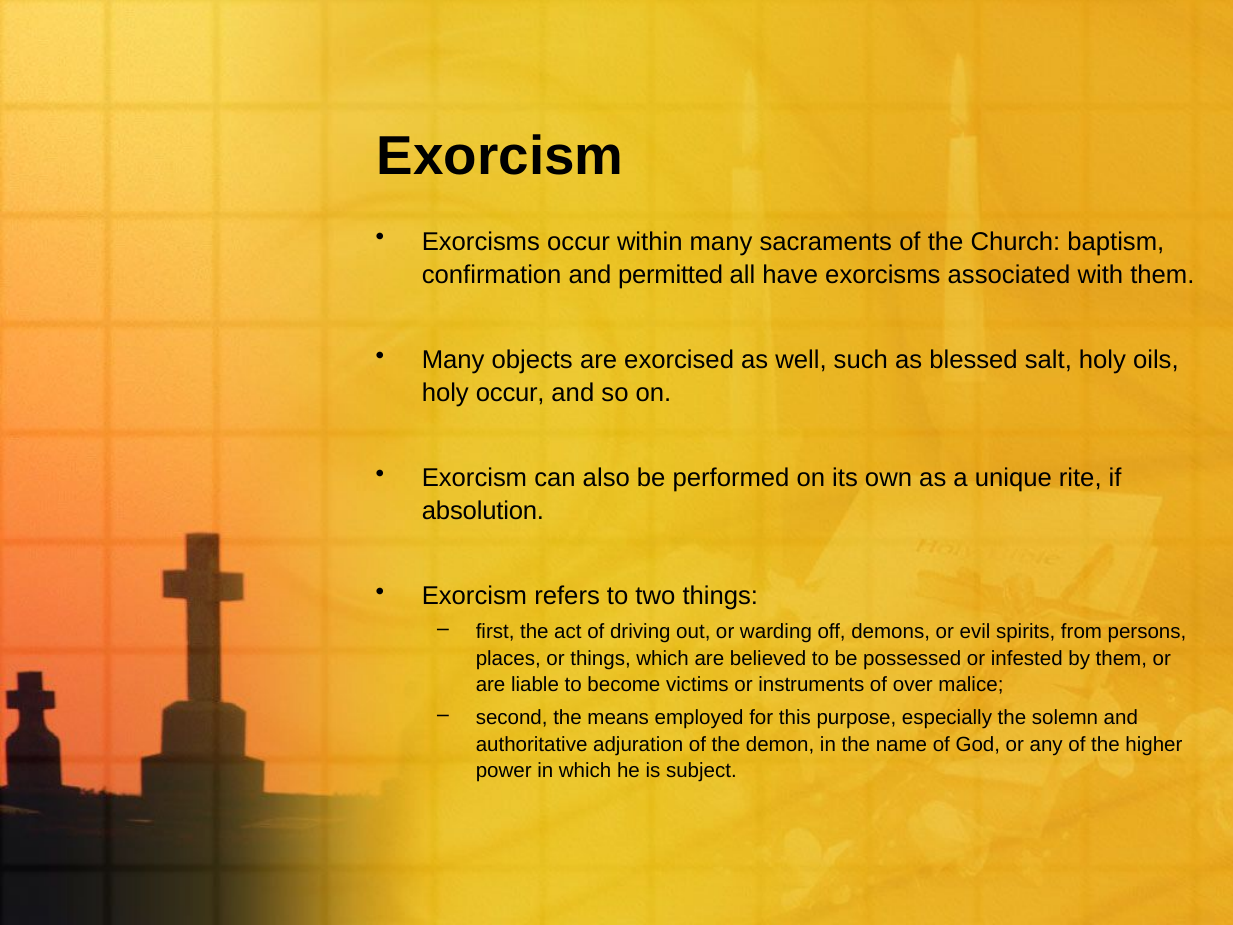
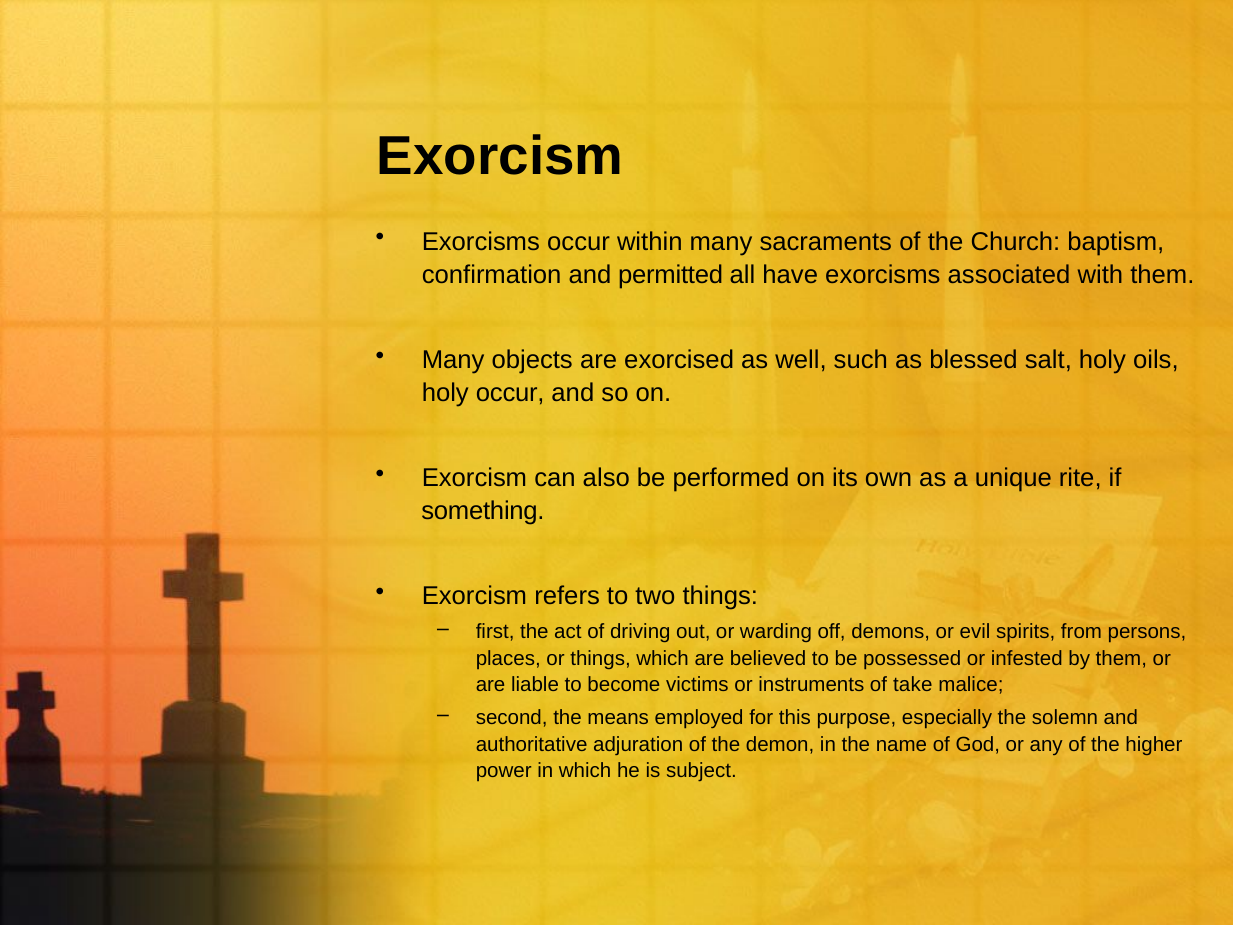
absolution: absolution -> something (483, 511)
over: over -> take (913, 685)
